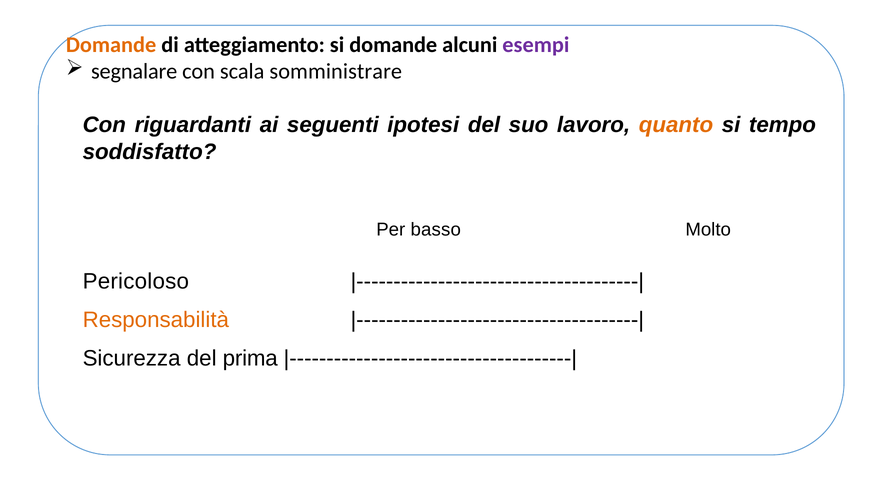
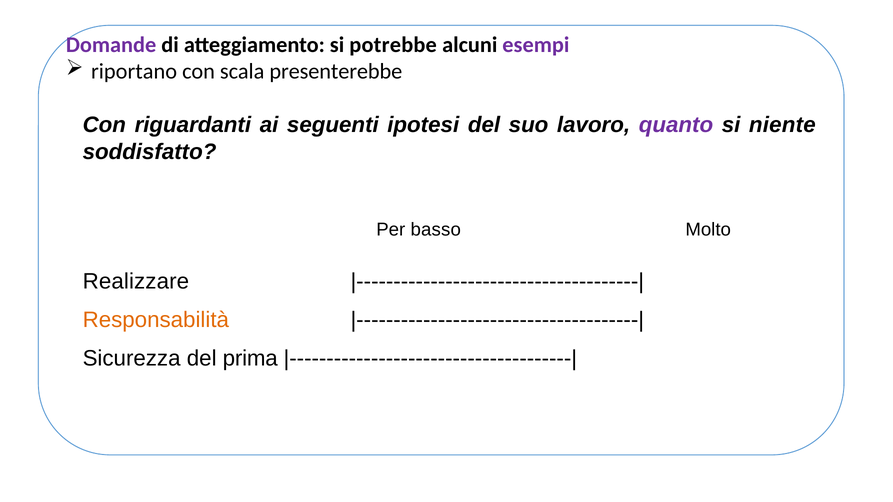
Domande colour: orange -> purple (111, 45)
si domande: domande -> potrebbe (393, 45)
segnalare: segnalare -> riportano (134, 72)
somministrare: somministrare -> presenterebbe (336, 72)
quanto colour: orange -> purple (676, 125)
tempo: tempo -> niente (782, 125)
Pericoloso: Pericoloso -> Realizzare (136, 281)
